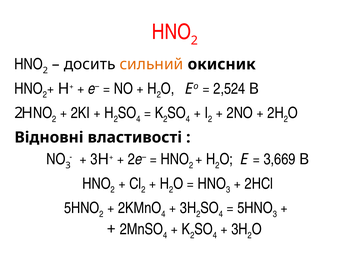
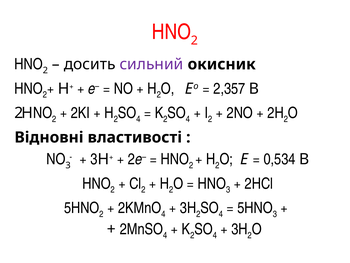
сильний colour: orange -> purple (151, 64)
2,524: 2,524 -> 2,357 (229, 88)
3,669: 3,669 -> 0,534 (279, 159)
